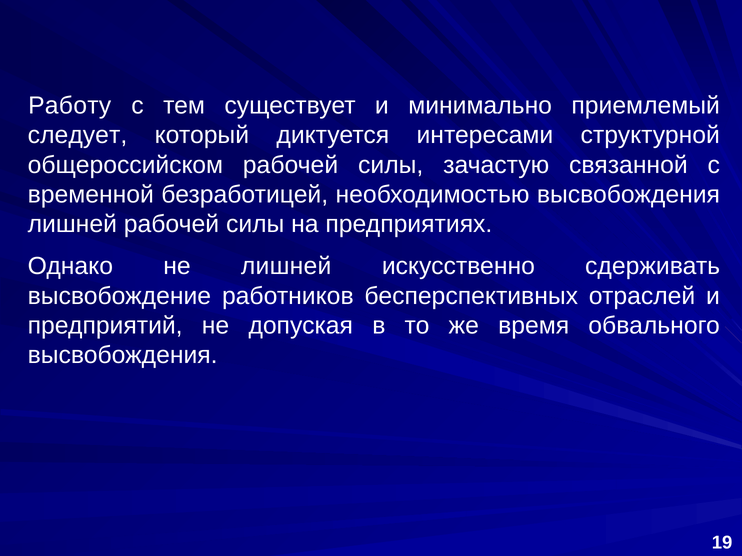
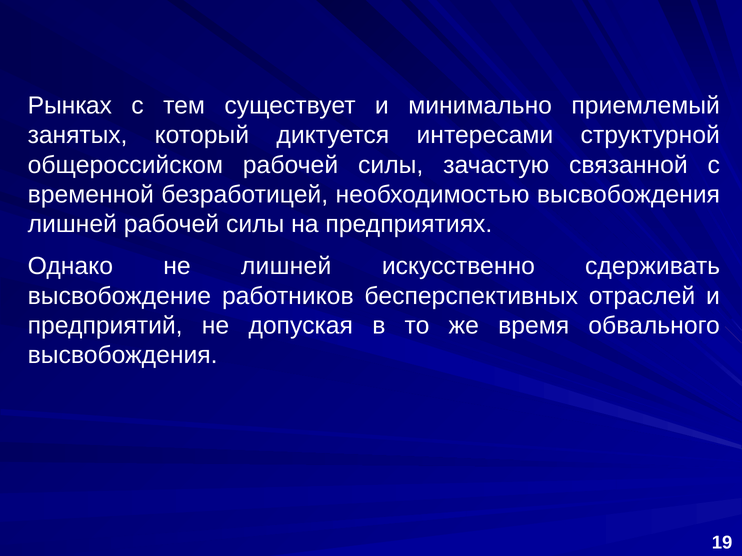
Работу: Работу -> Рынках (70, 106)
следует: следует -> занятых (78, 135)
